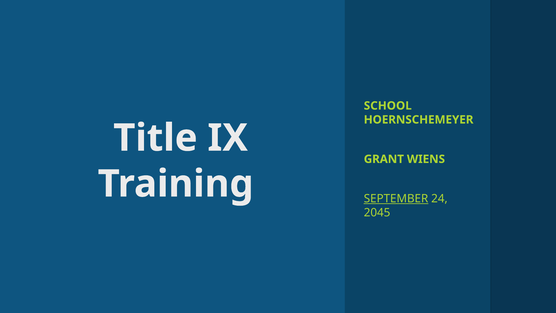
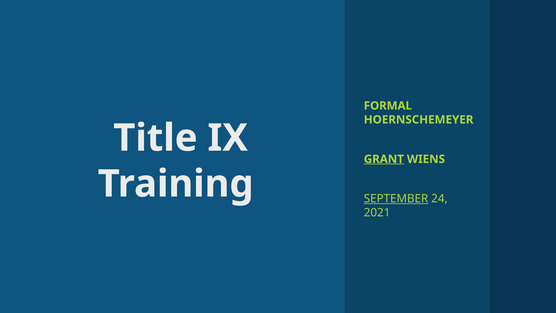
SCHOOL: SCHOOL -> FORMAL (388, 106)
GRANT underline: none -> present (384, 159)
2045: 2045 -> 2021 (377, 212)
